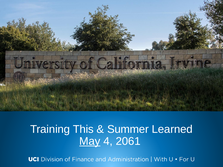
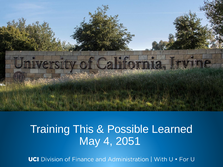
Summer: Summer -> Possible (128, 129)
May underline: present -> none (90, 141)
2061: 2061 -> 2051 (128, 141)
